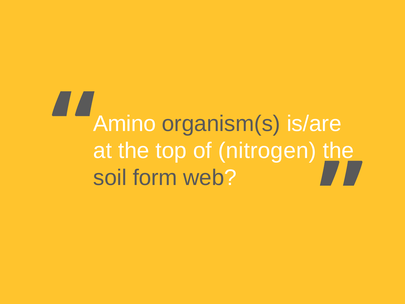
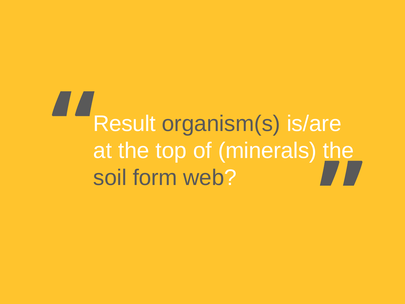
Amino: Amino -> Result (124, 124)
nitrogen: nitrogen -> minerals (267, 151)
